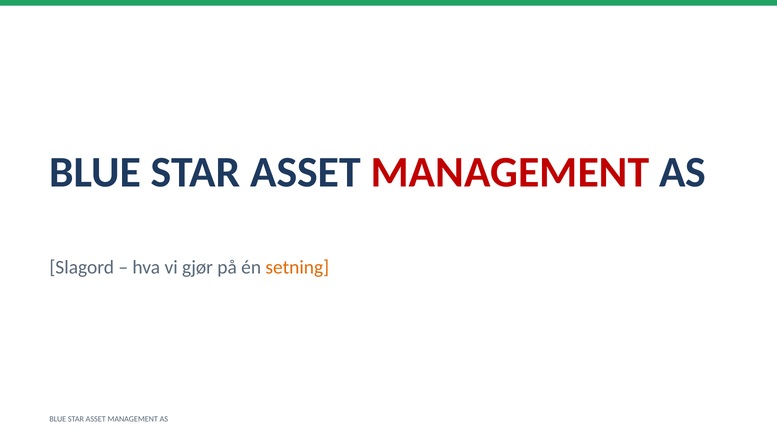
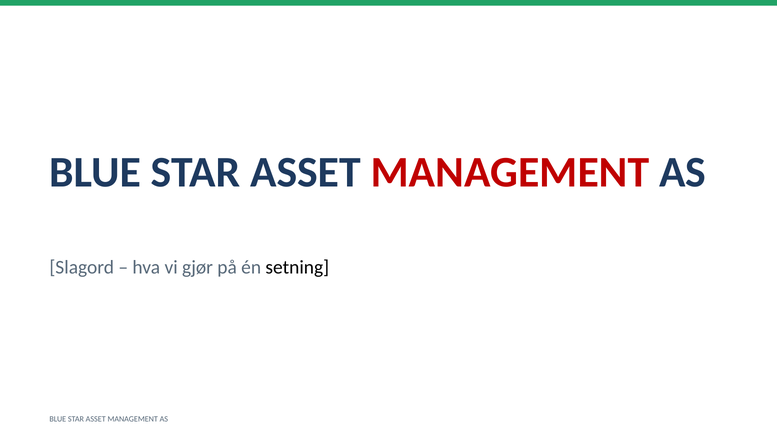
setning colour: orange -> black (297, 268)
